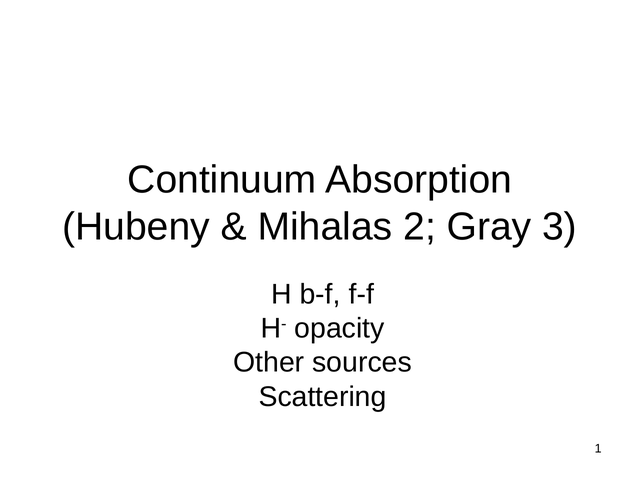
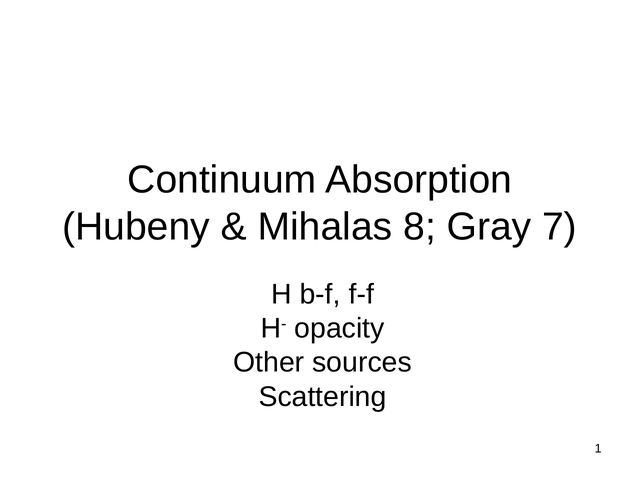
2: 2 -> 8 (420, 227)
3: 3 -> 7 (560, 227)
